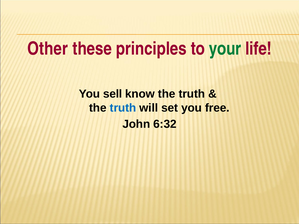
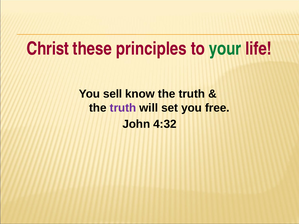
Other: Other -> Christ (48, 49)
truth colour: blue -> purple (123, 108)
6:32: 6:32 -> 4:32 (165, 124)
